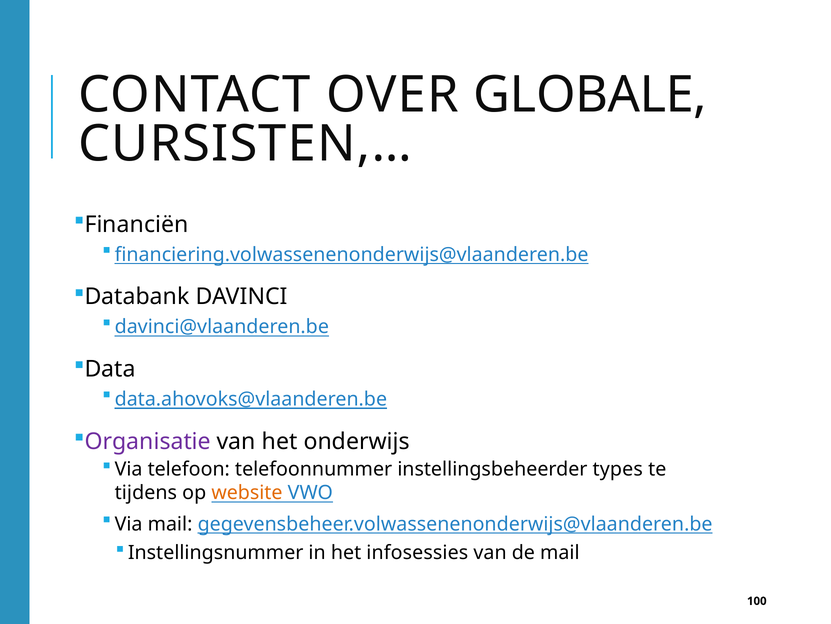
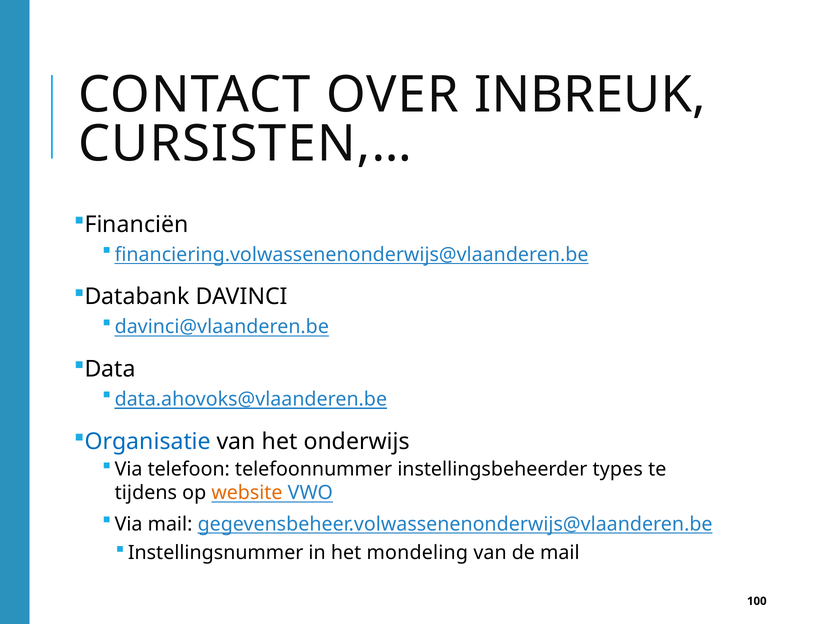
GLOBALE: GLOBALE -> INBREUK (590, 95)
Organisatie colour: purple -> blue (148, 441)
infosessies: infosessies -> mondeling (417, 552)
